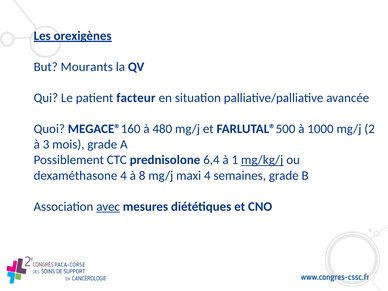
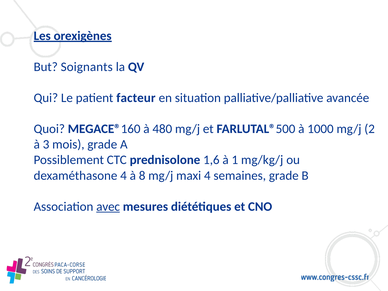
Mourants: Mourants -> Soignants (87, 67)
6,4: 6,4 -> 1,6 (211, 160)
mg/kg/j underline: present -> none (262, 160)
